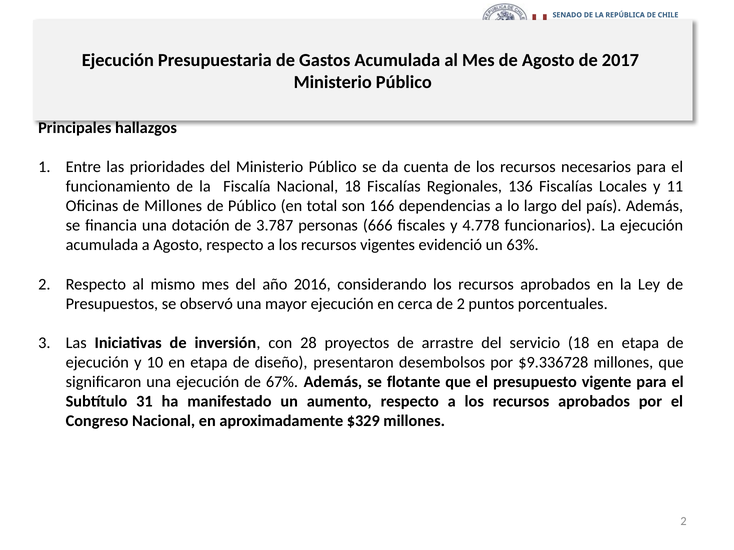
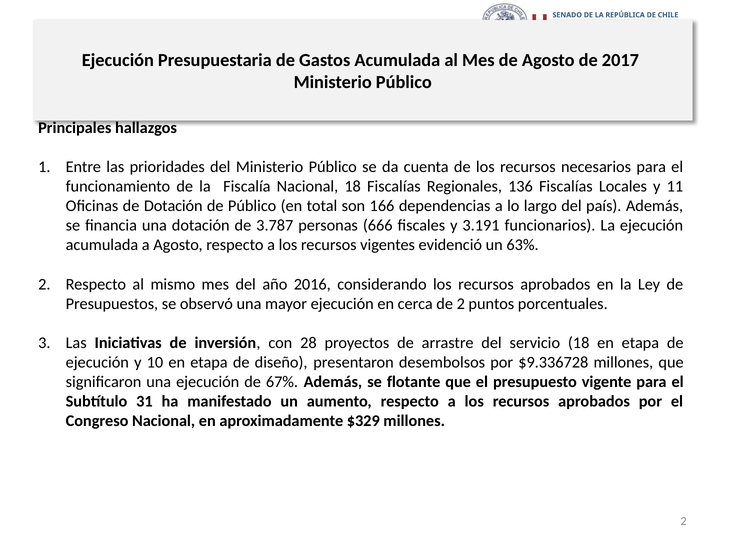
de Millones: Millones -> Dotación (173, 206)
4.778: 4.778 -> 3.191 (481, 226)
